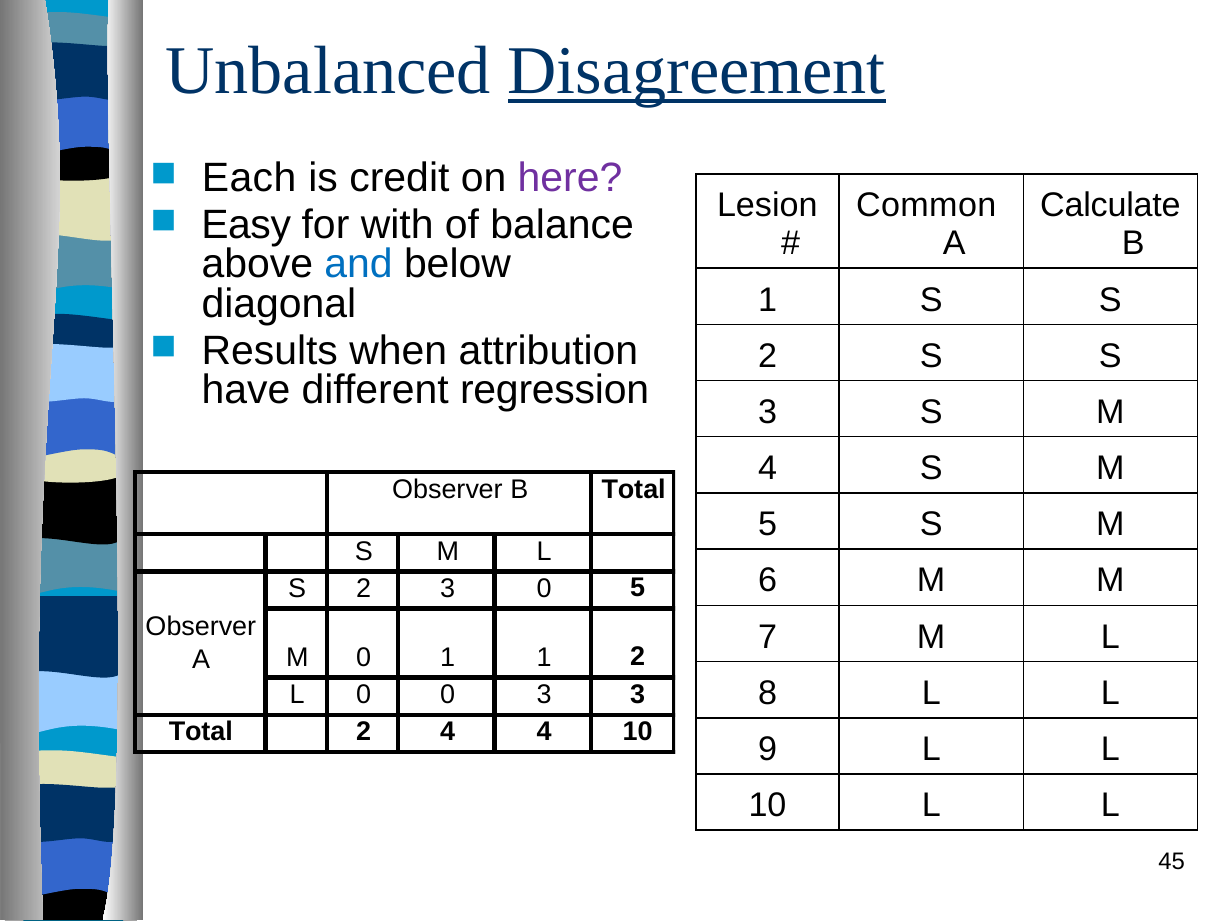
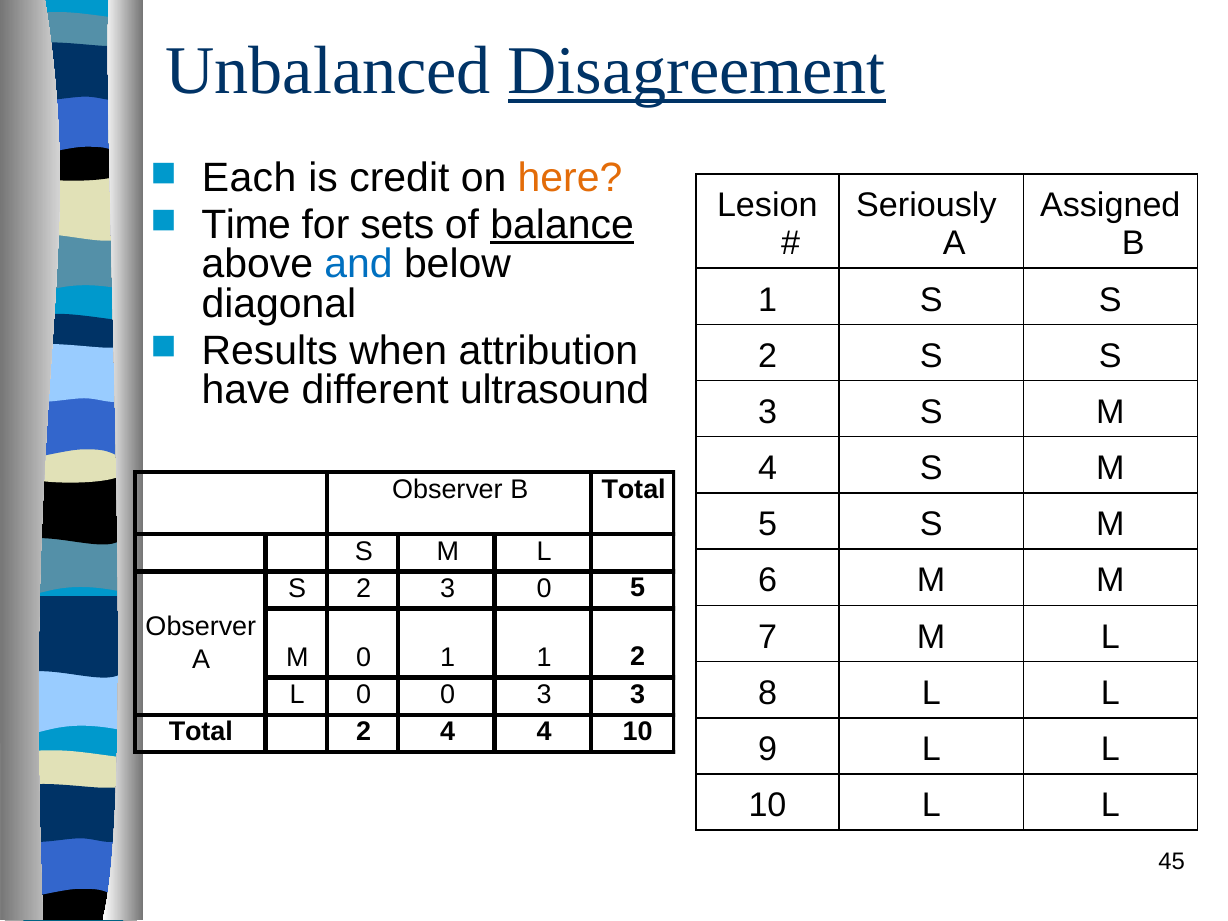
here colour: purple -> orange (570, 178)
Common: Common -> Seriously (926, 205)
Calculate: Calculate -> Assigned (1110, 205)
Easy: Easy -> Time (246, 225)
with: with -> sets (397, 225)
balance underline: none -> present (562, 225)
regression: regression -> ultrasound (555, 390)
